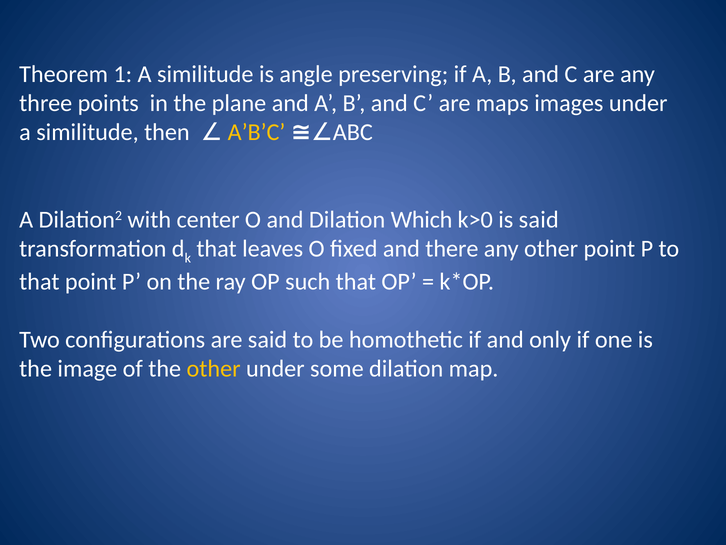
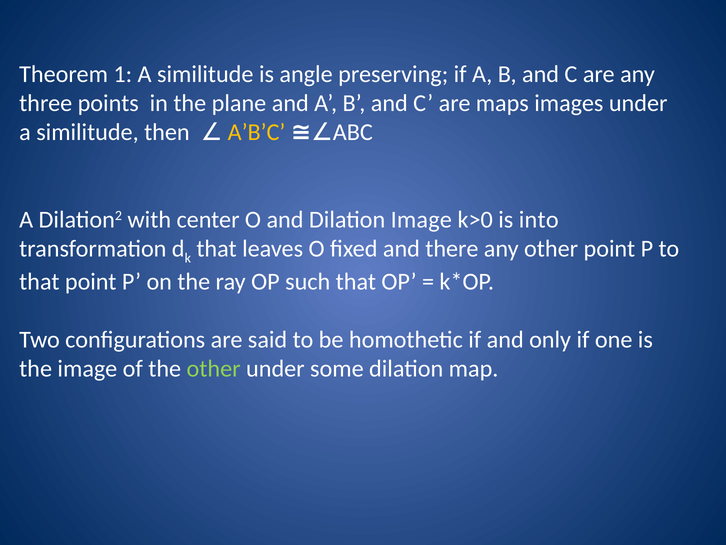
Dilation Which: Which -> Image (421, 219)
is said: said -> into (539, 219)
other colour: yellow -> light green (214, 369)
